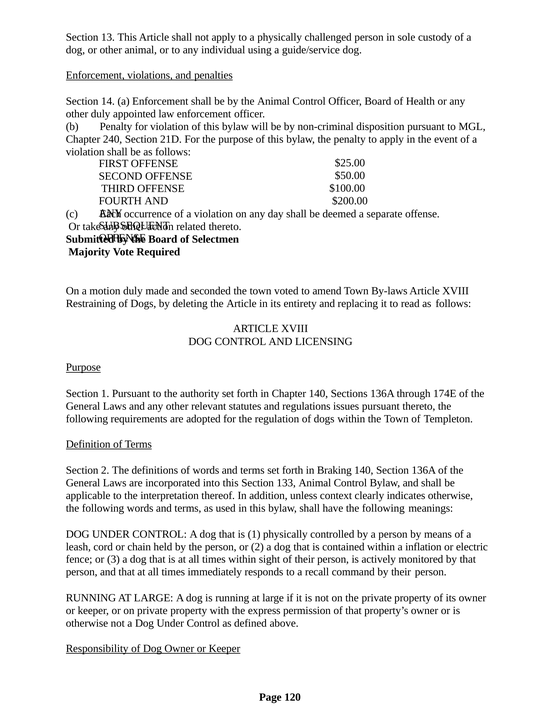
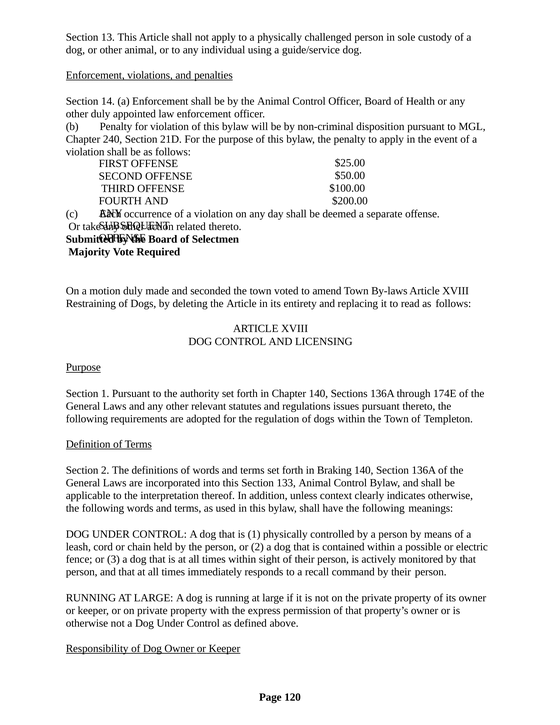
inflation: inflation -> possible (423, 546)
